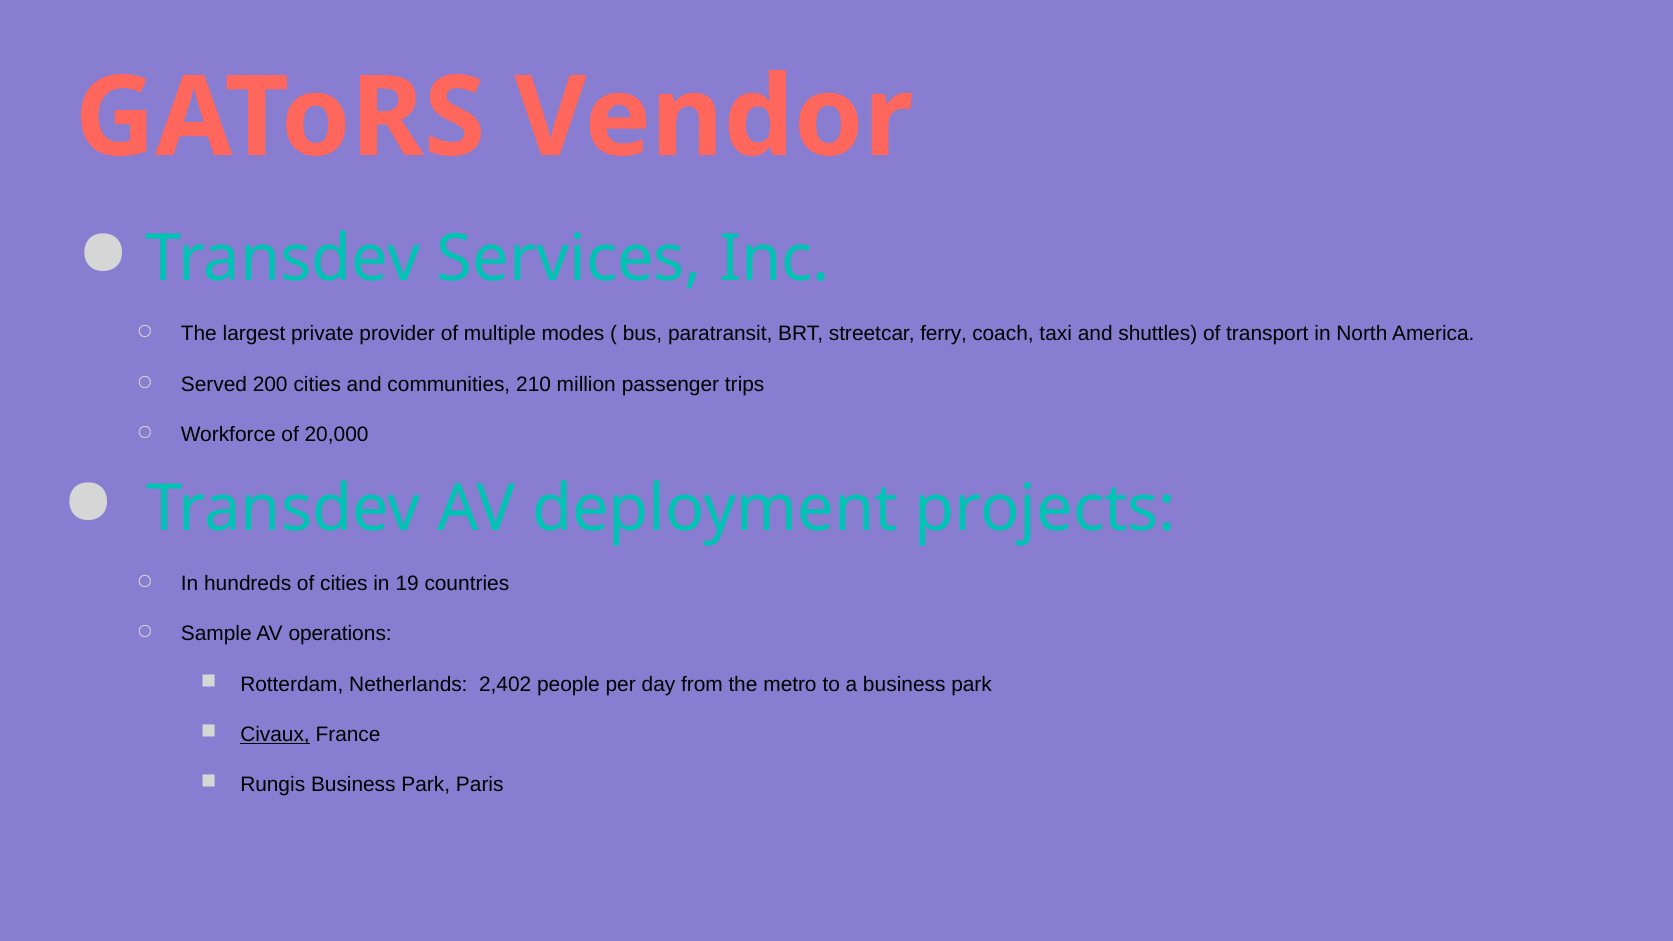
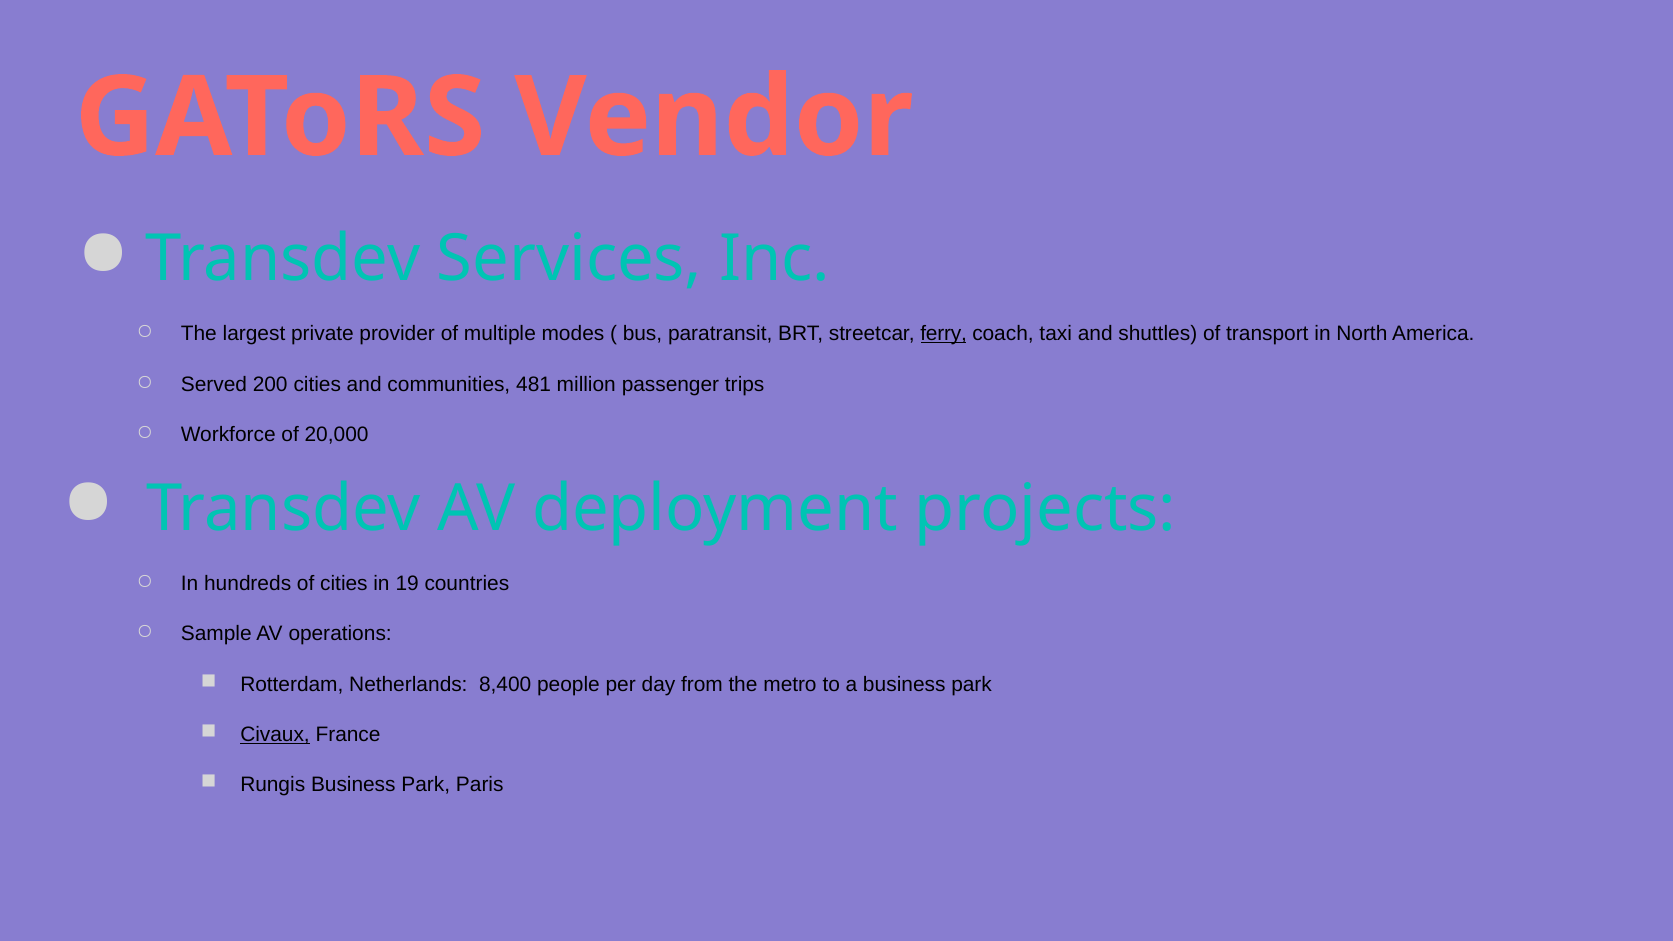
ferry underline: none -> present (944, 334)
210: 210 -> 481 (534, 384)
2,402: 2,402 -> 8,400 (505, 684)
